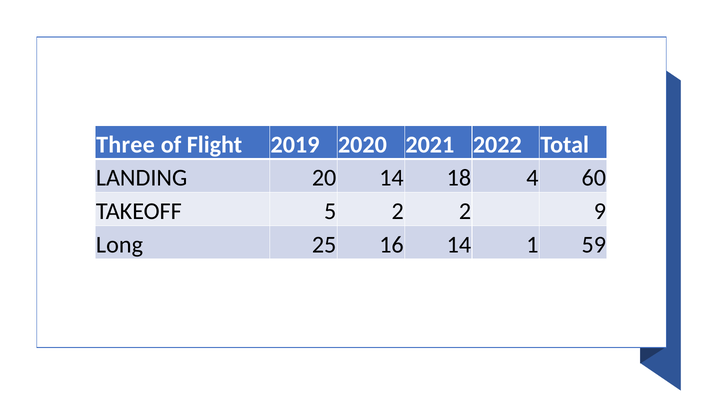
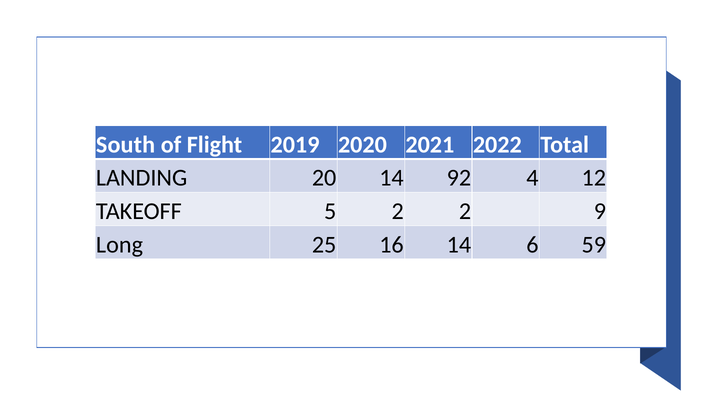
Three: Three -> South (126, 145)
18: 18 -> 92 (459, 178)
60: 60 -> 12 (594, 178)
1: 1 -> 6 (532, 245)
